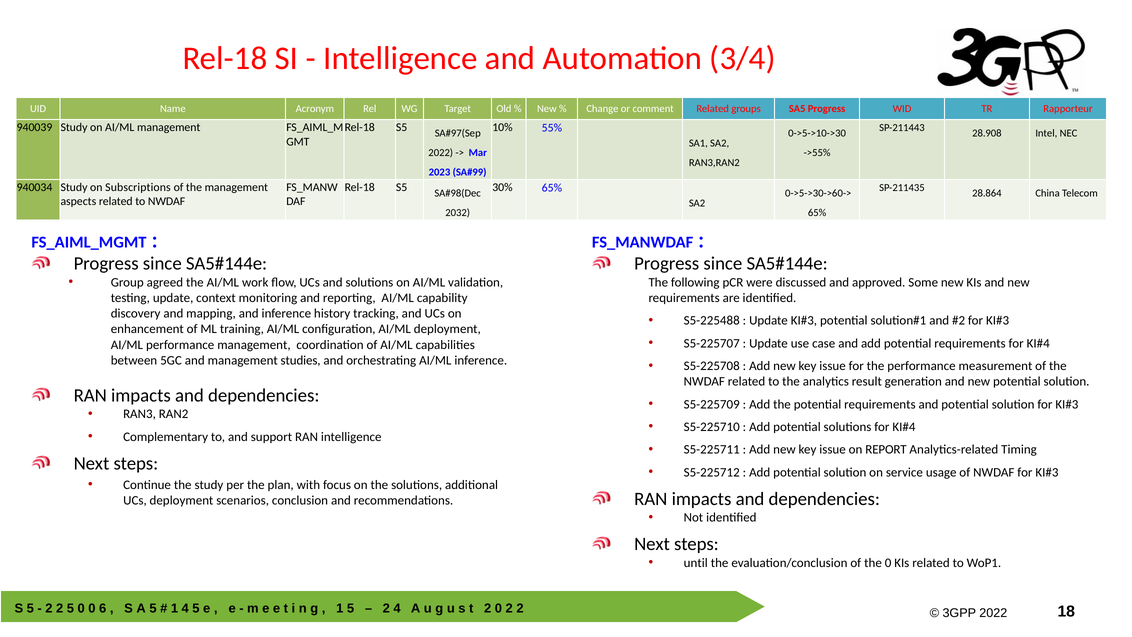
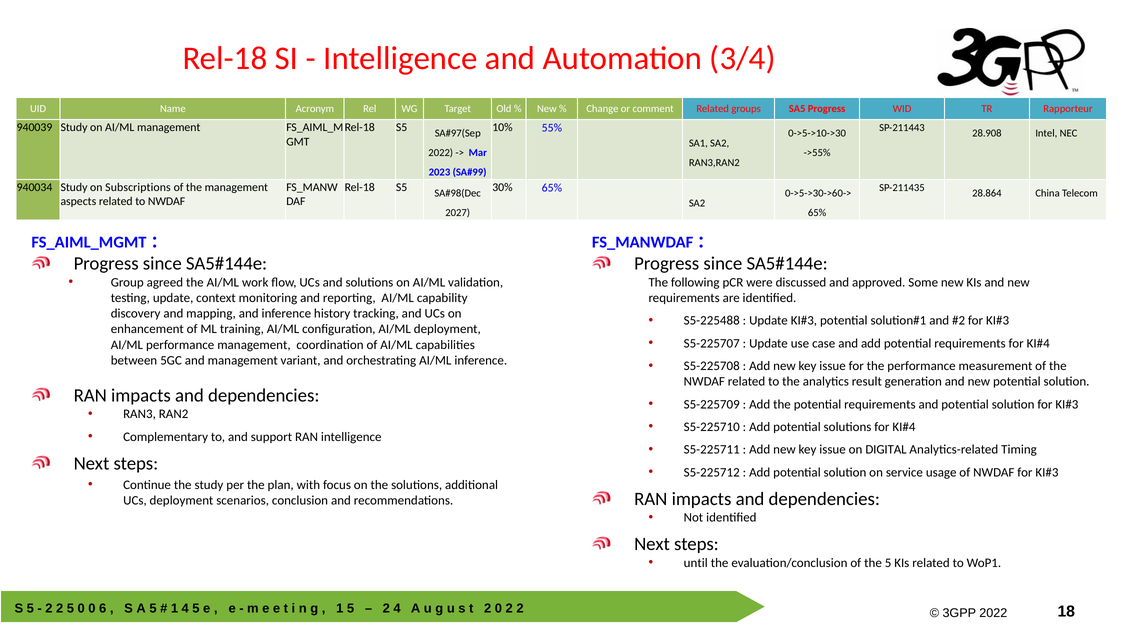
2032: 2032 -> 2027 (458, 213)
studies: studies -> variant (301, 360)
REPORT: REPORT -> DIGITAL (886, 449)
the 0: 0 -> 5 (888, 563)
